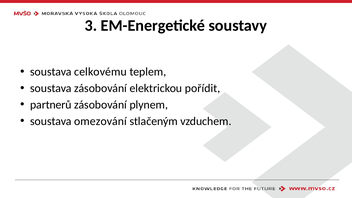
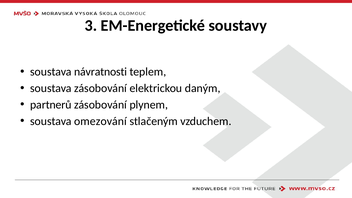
celkovému: celkovému -> návratnosti (101, 72)
pořídit: pořídit -> daným (203, 88)
